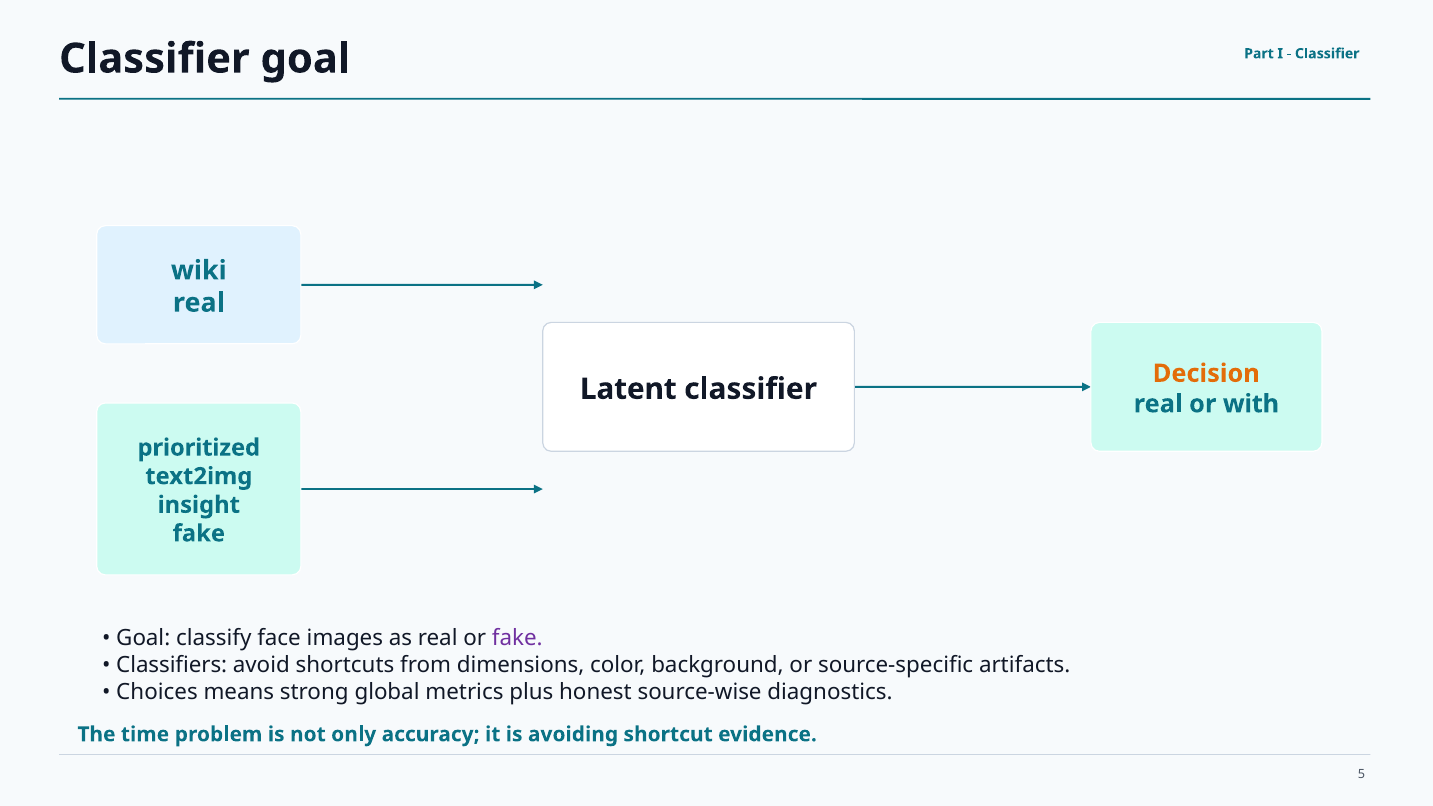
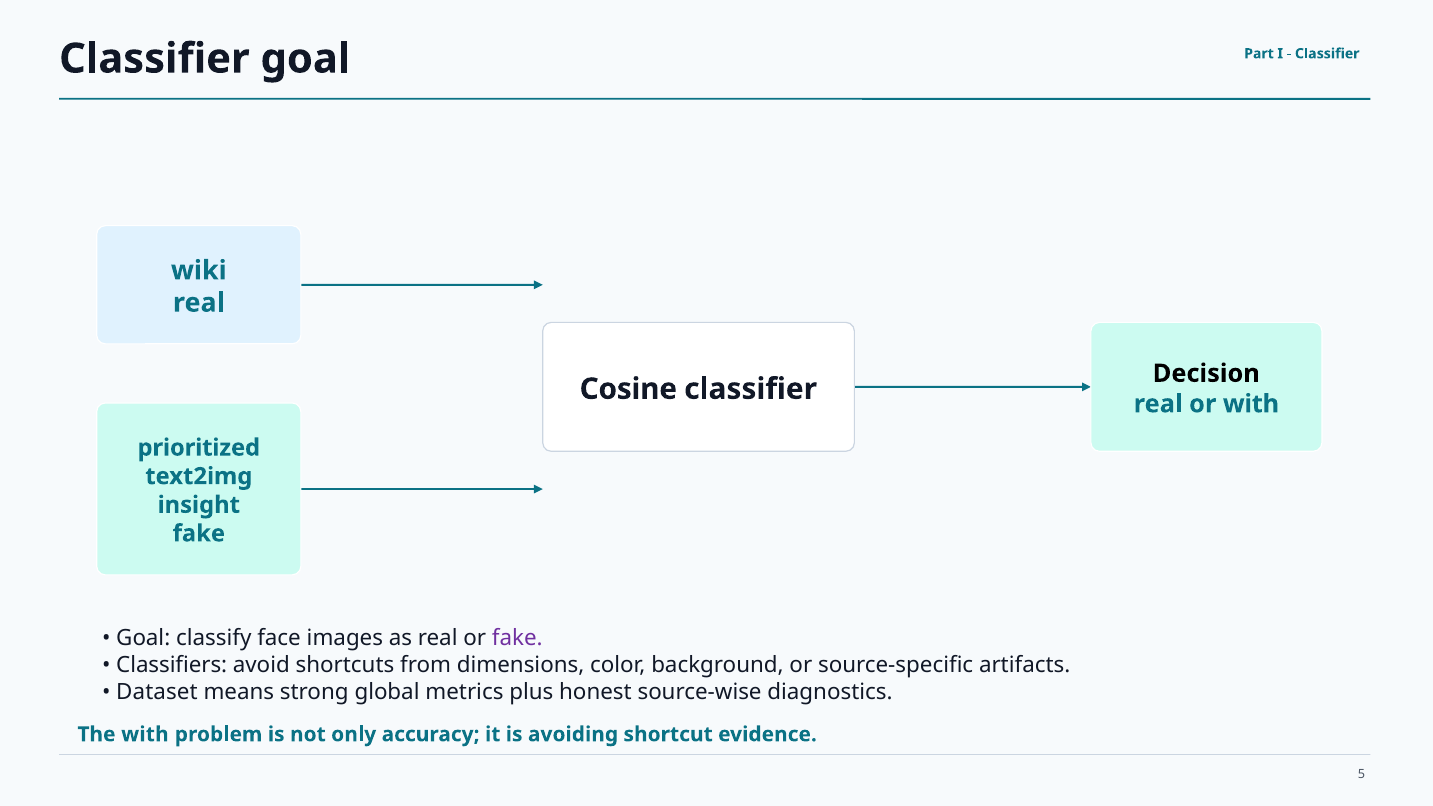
Decision colour: orange -> black (1206, 373)
Latent: Latent -> Cosine (628, 389)
Choices: Choices -> Dataset (157, 692)
The time: time -> with (145, 734)
